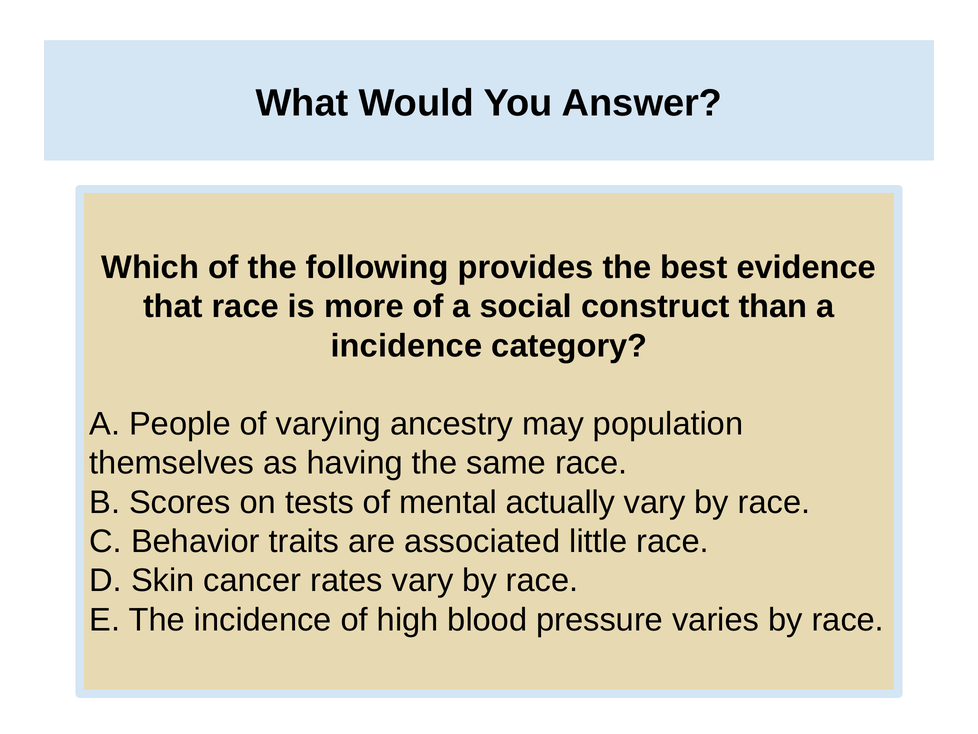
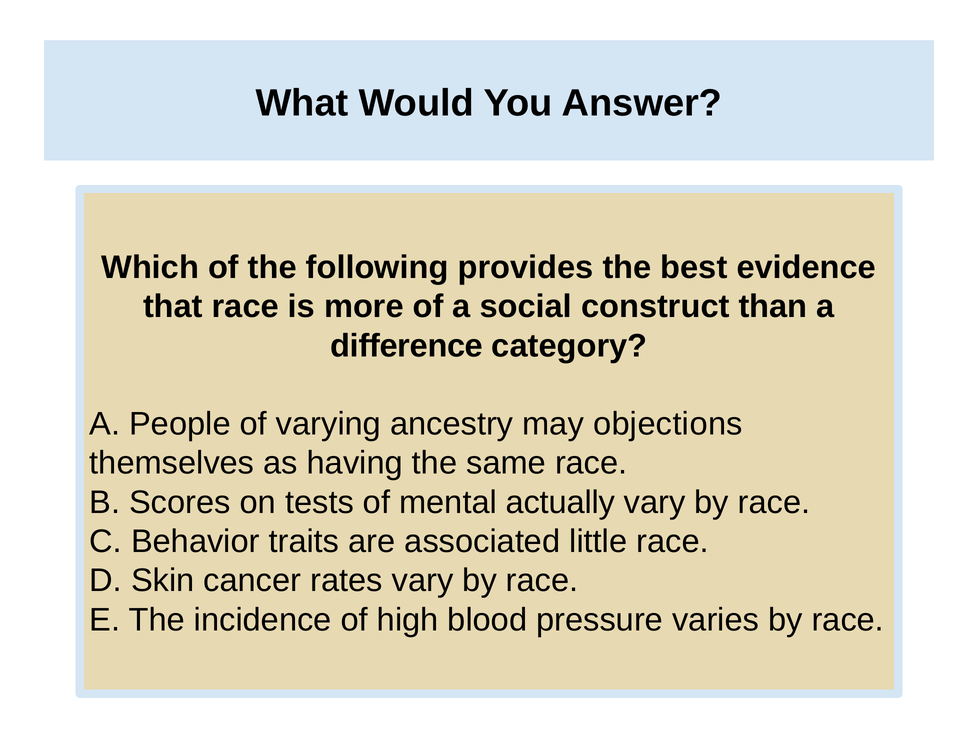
incidence: incidence -> difference (407, 346)
population: population -> objections (668, 424)
